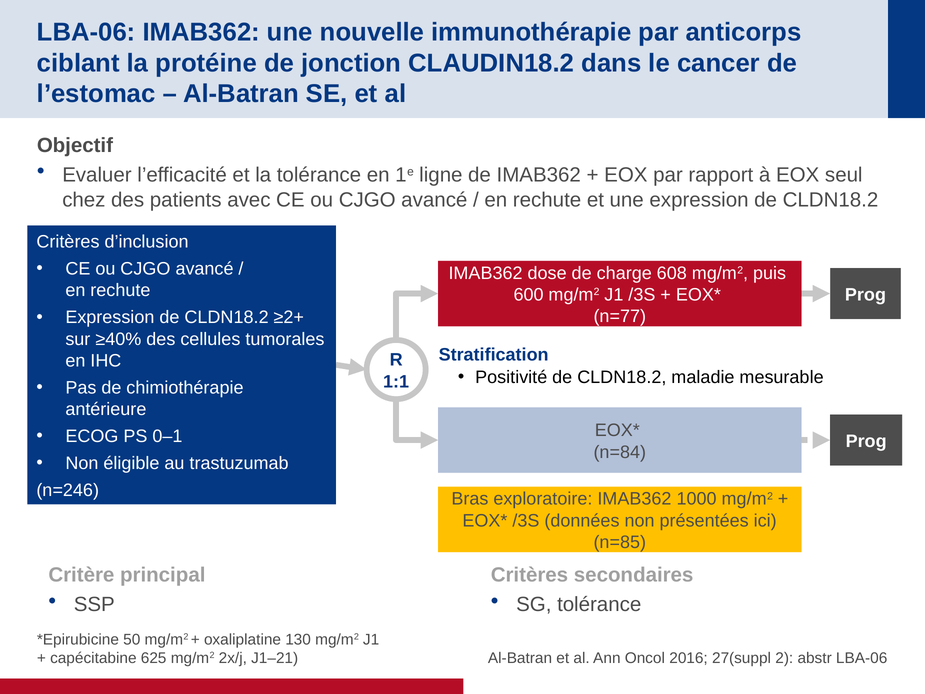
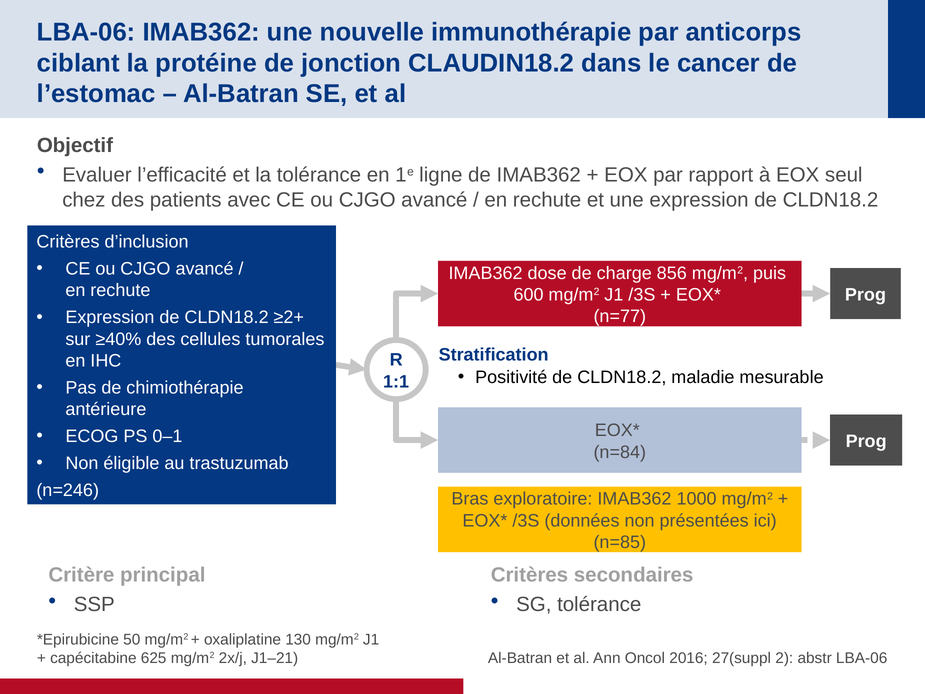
608: 608 -> 856 (672, 273)
